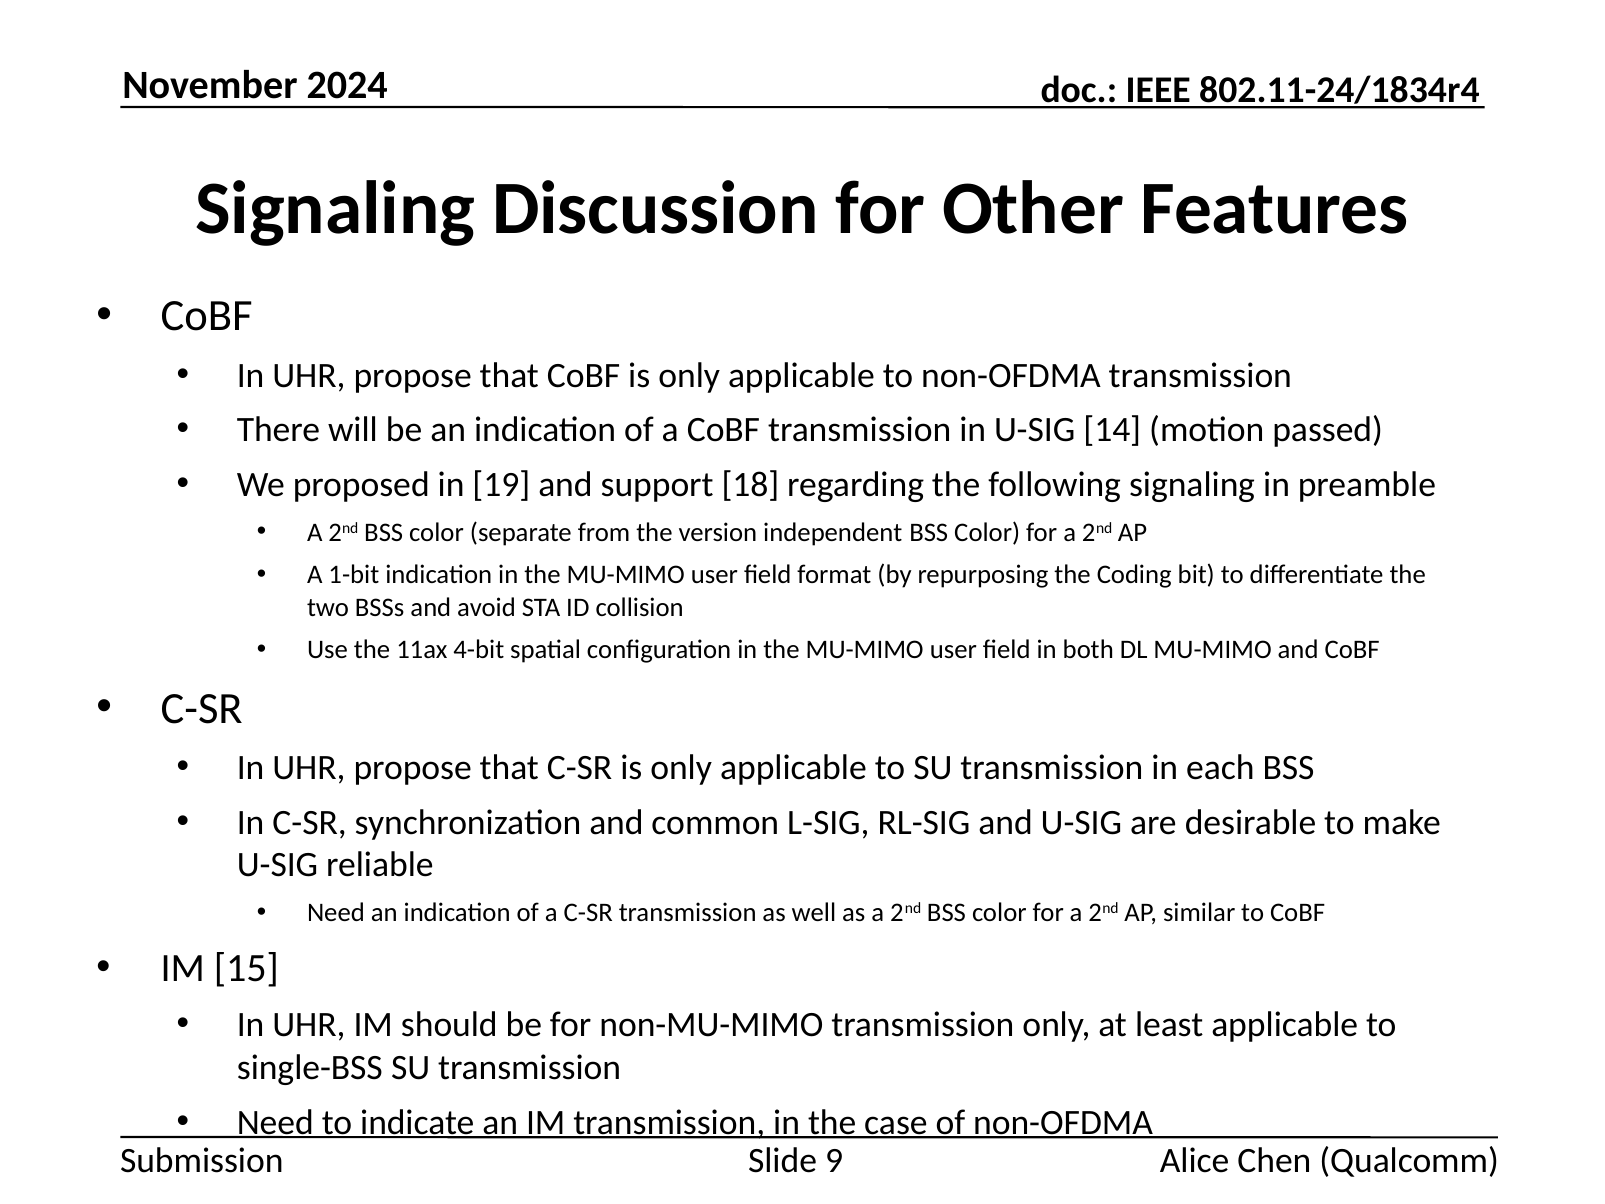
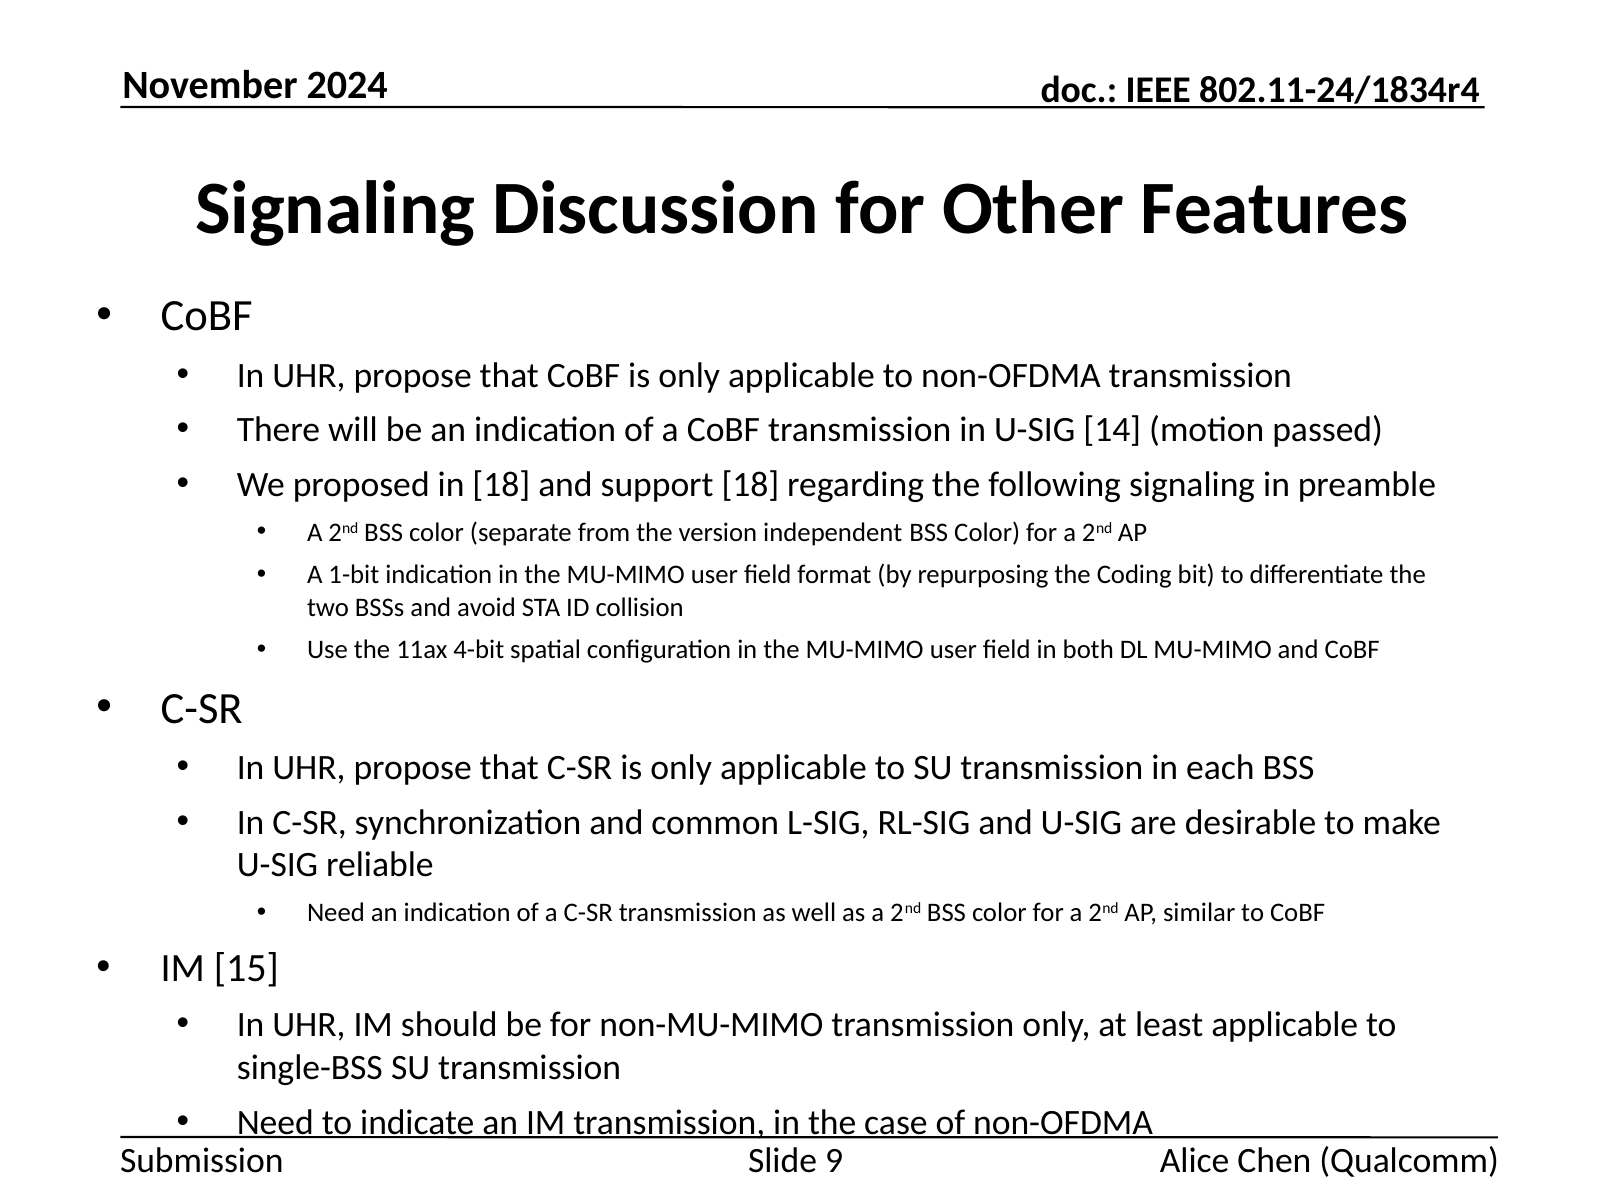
in 19: 19 -> 18 (501, 485)
